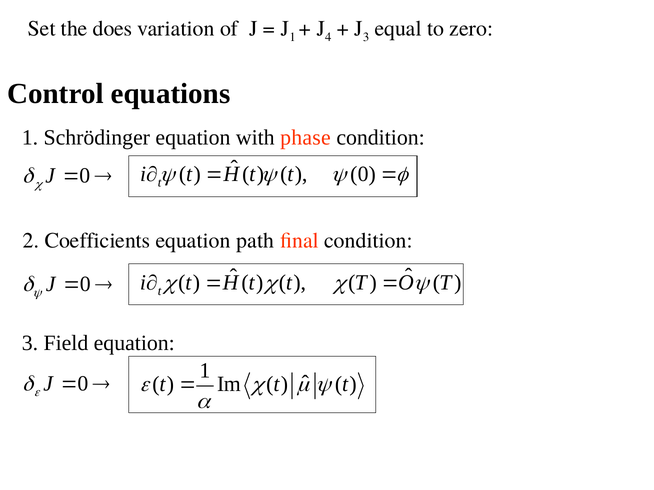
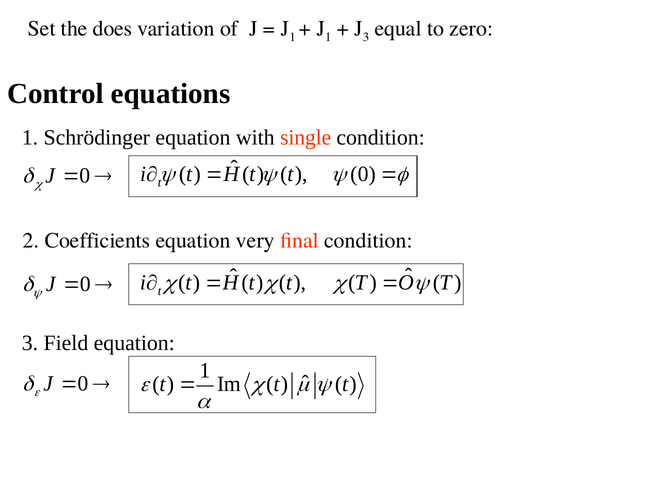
4: 4 -> 1 (328, 37)
phase: phase -> single (306, 138)
path: path -> very (255, 241)
